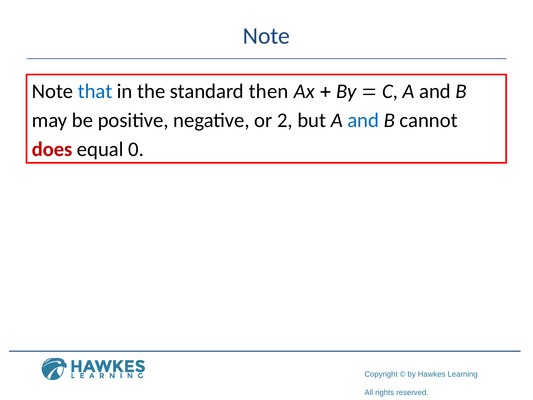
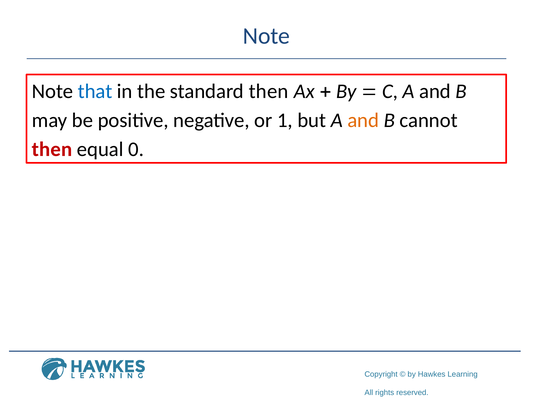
2: 2 -> 1 (285, 120)
and colour: blue -> orange (363, 120)
does: does -> then (52, 149)
